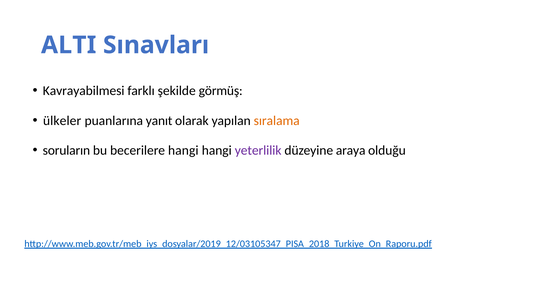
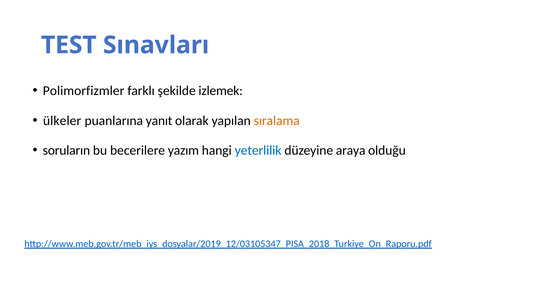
ALTI: ALTI -> TEST (69, 45)
Kavrayabilmesi: Kavrayabilmesi -> Polimorfizmler (84, 91)
görmüş: görmüş -> izlemek (221, 91)
becerilere hangi: hangi -> yazım (183, 151)
yeterlilik colour: purple -> blue (258, 151)
